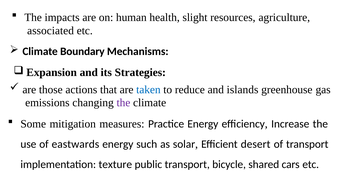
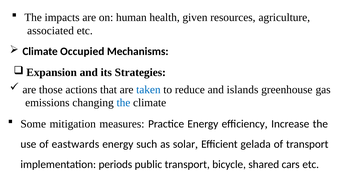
slight: slight -> given (195, 17)
Boundary: Boundary -> Occupied (82, 51)
the colour: purple -> blue (123, 103)
desert: desert -> gelada (256, 144)
texture: texture -> periods (115, 164)
